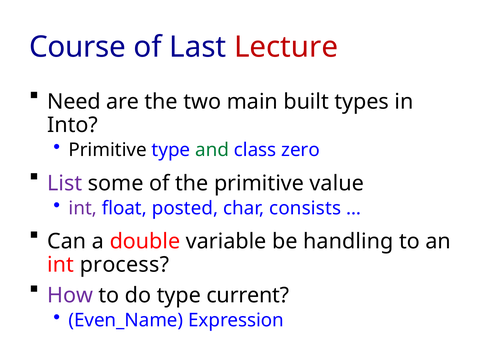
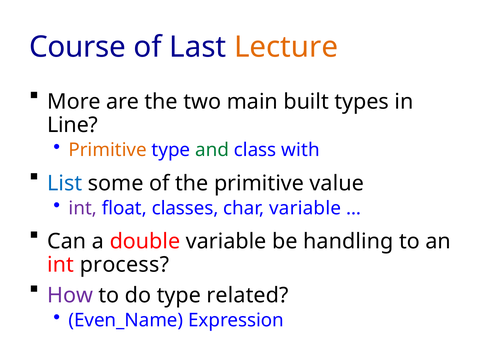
Lecture colour: red -> orange (286, 47)
Need: Need -> More (74, 102)
Into: Into -> Line (73, 125)
Primitive colour: black -> orange (108, 150)
zero: zero -> with (300, 150)
List colour: purple -> blue (65, 183)
posted: posted -> classes (185, 208)
char consists: consists -> variable (305, 208)
current: current -> related (248, 295)
